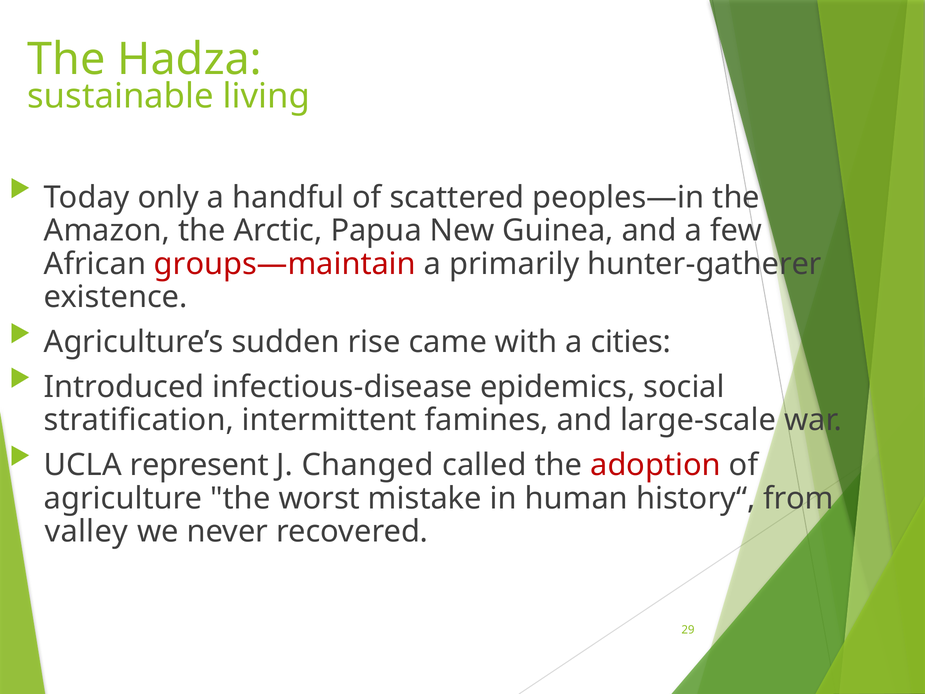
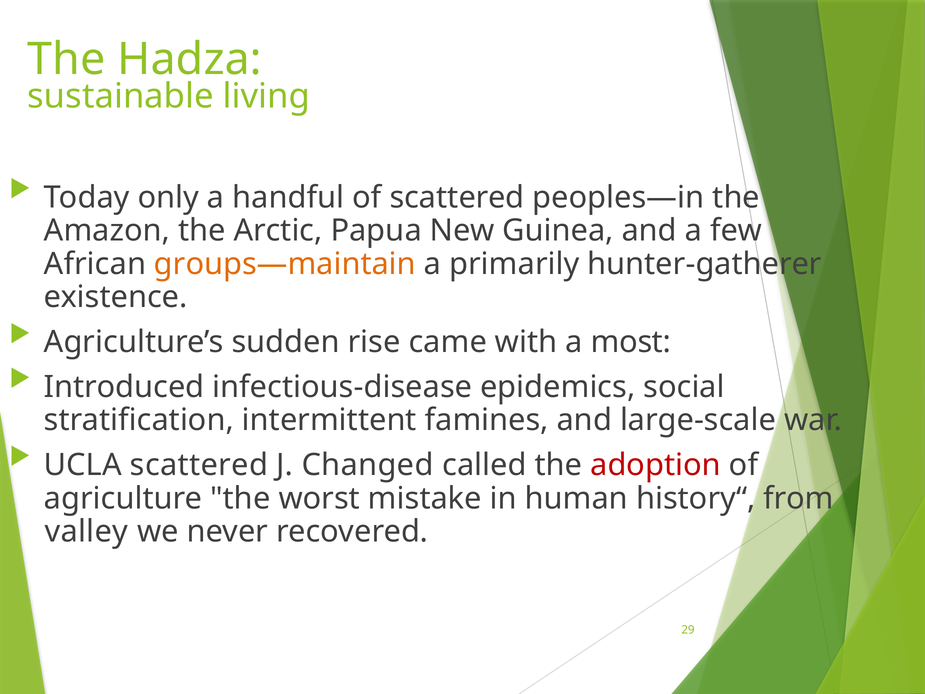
groups—maintain colour: red -> orange (285, 264)
cities: cities -> most (631, 342)
UCLA represent: represent -> scattered (199, 465)
